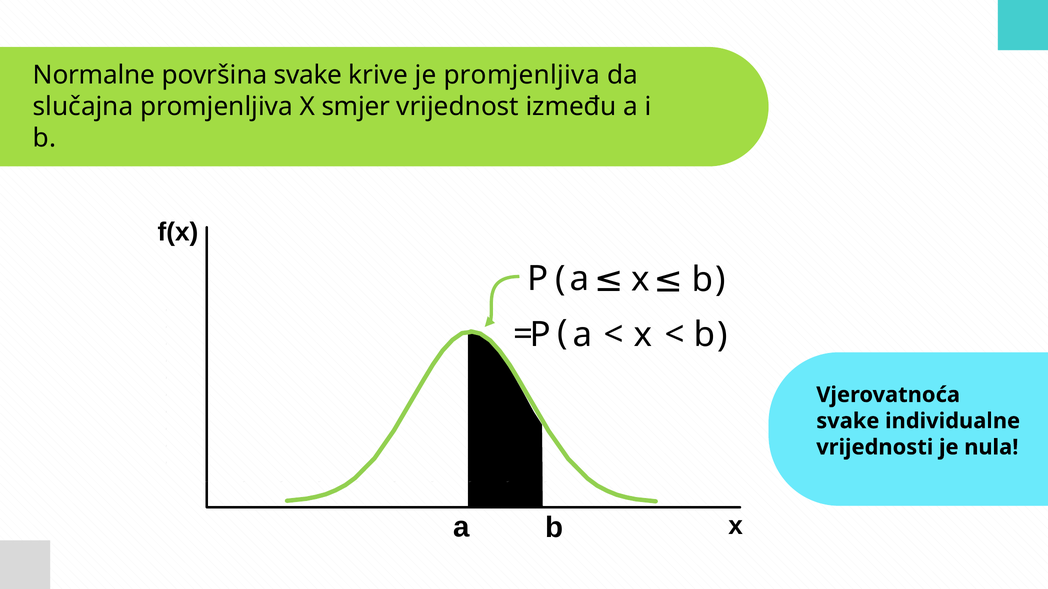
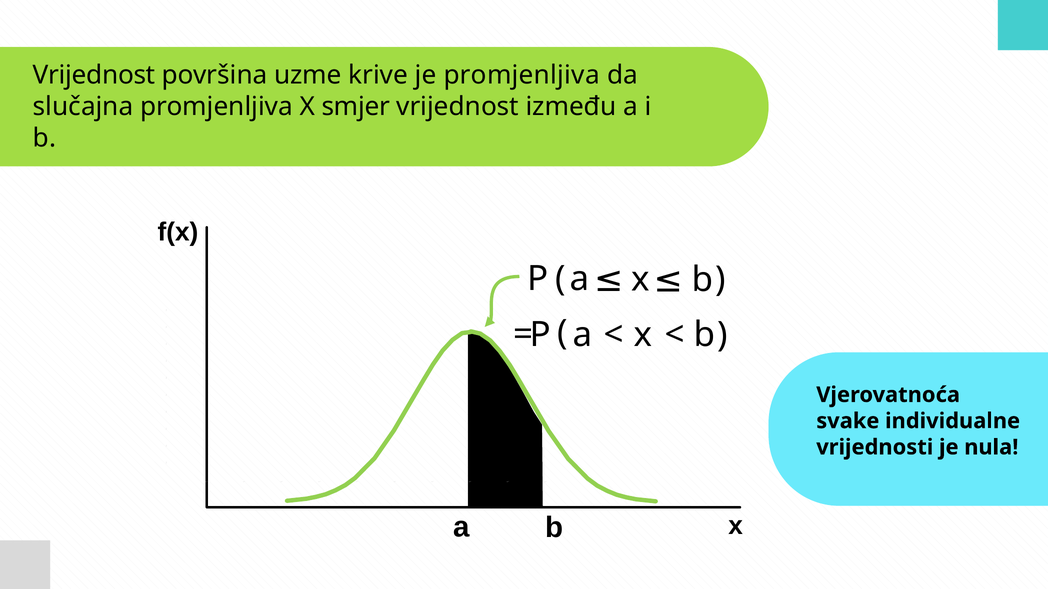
Normalne: Normalne -> Vrijednost (94, 75)
površina svake: svake -> uzme (308, 75)
